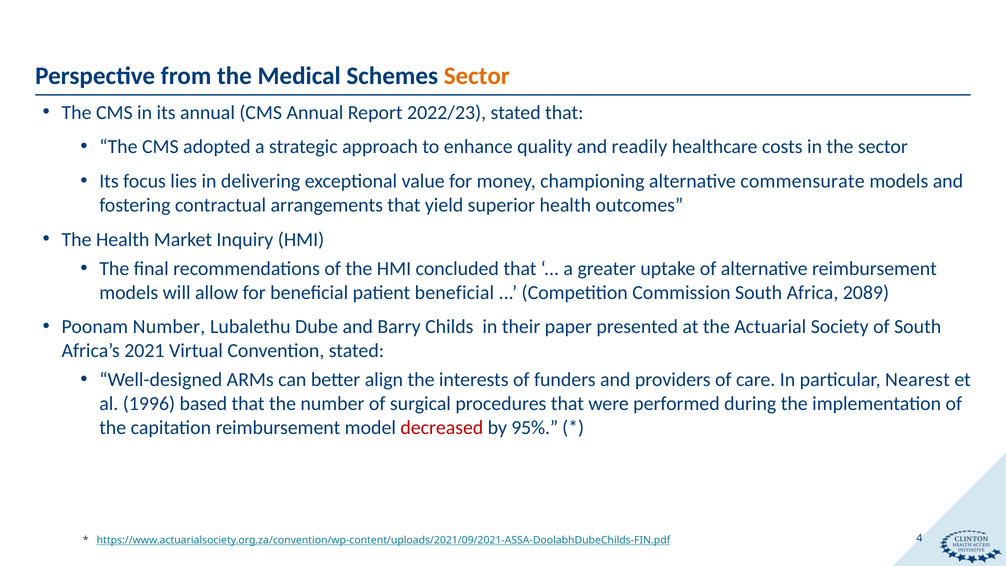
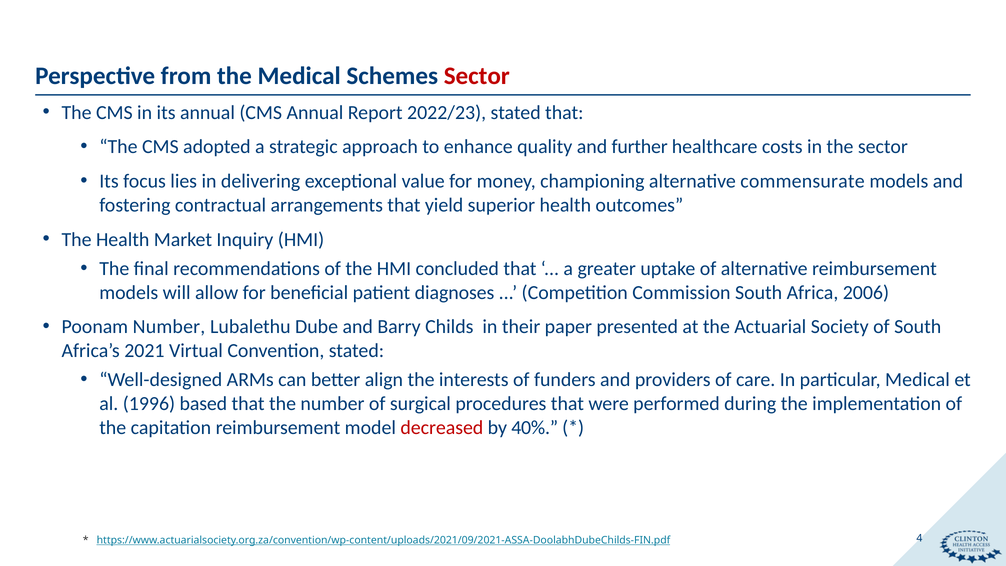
Sector colour: orange -> red (477, 76)
readily: readily -> further (640, 147)
patient beneficial: beneficial -> diagnoses (455, 292)
2089: 2089 -> 2006 (866, 292)
particular Nearest: Nearest -> Medical (918, 380)
95%: 95% -> 40% (535, 428)
